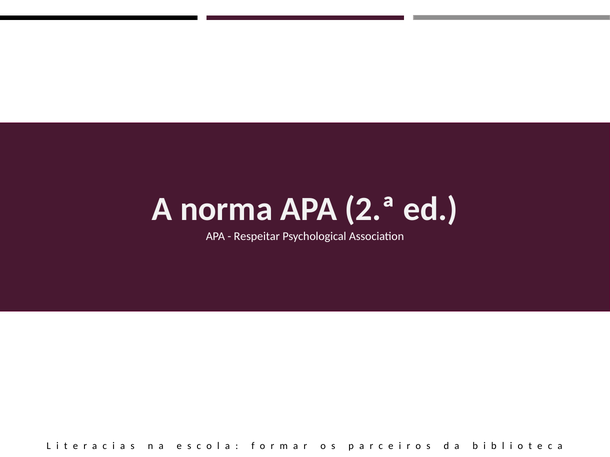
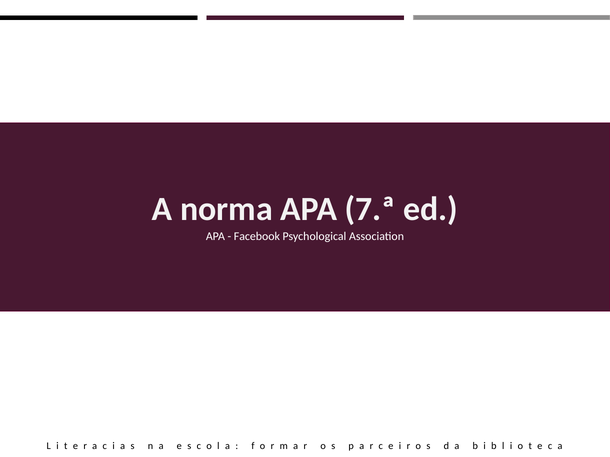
2.ª: 2.ª -> 7.ª (370, 209)
Respeitar: Respeitar -> Facebook (257, 237)
